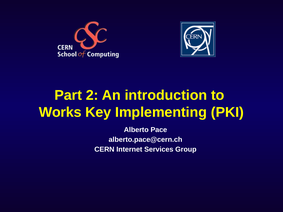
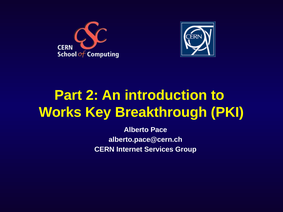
Implementing: Implementing -> Breakthrough (161, 112)
